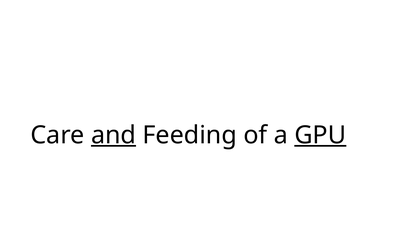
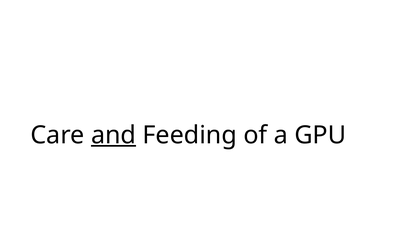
GPU underline: present -> none (320, 135)
